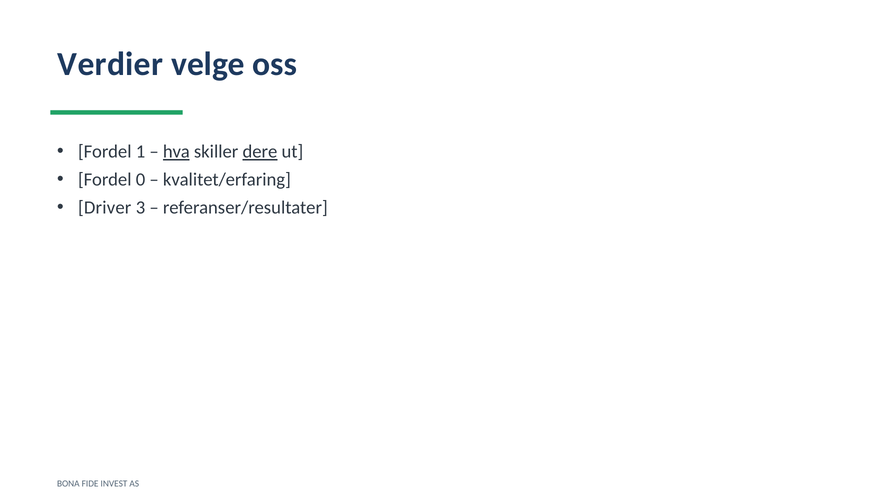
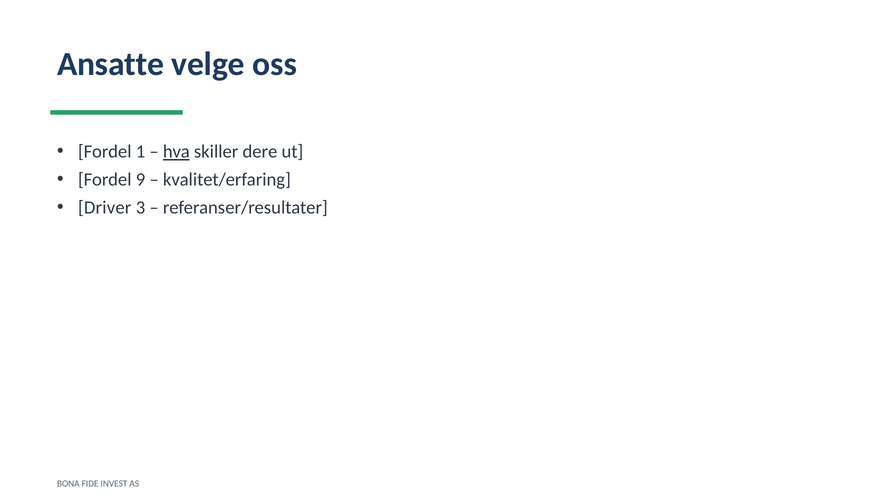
Verdier: Verdier -> Ansatte (111, 64)
dere underline: present -> none (260, 152)
0: 0 -> 9 (141, 180)
